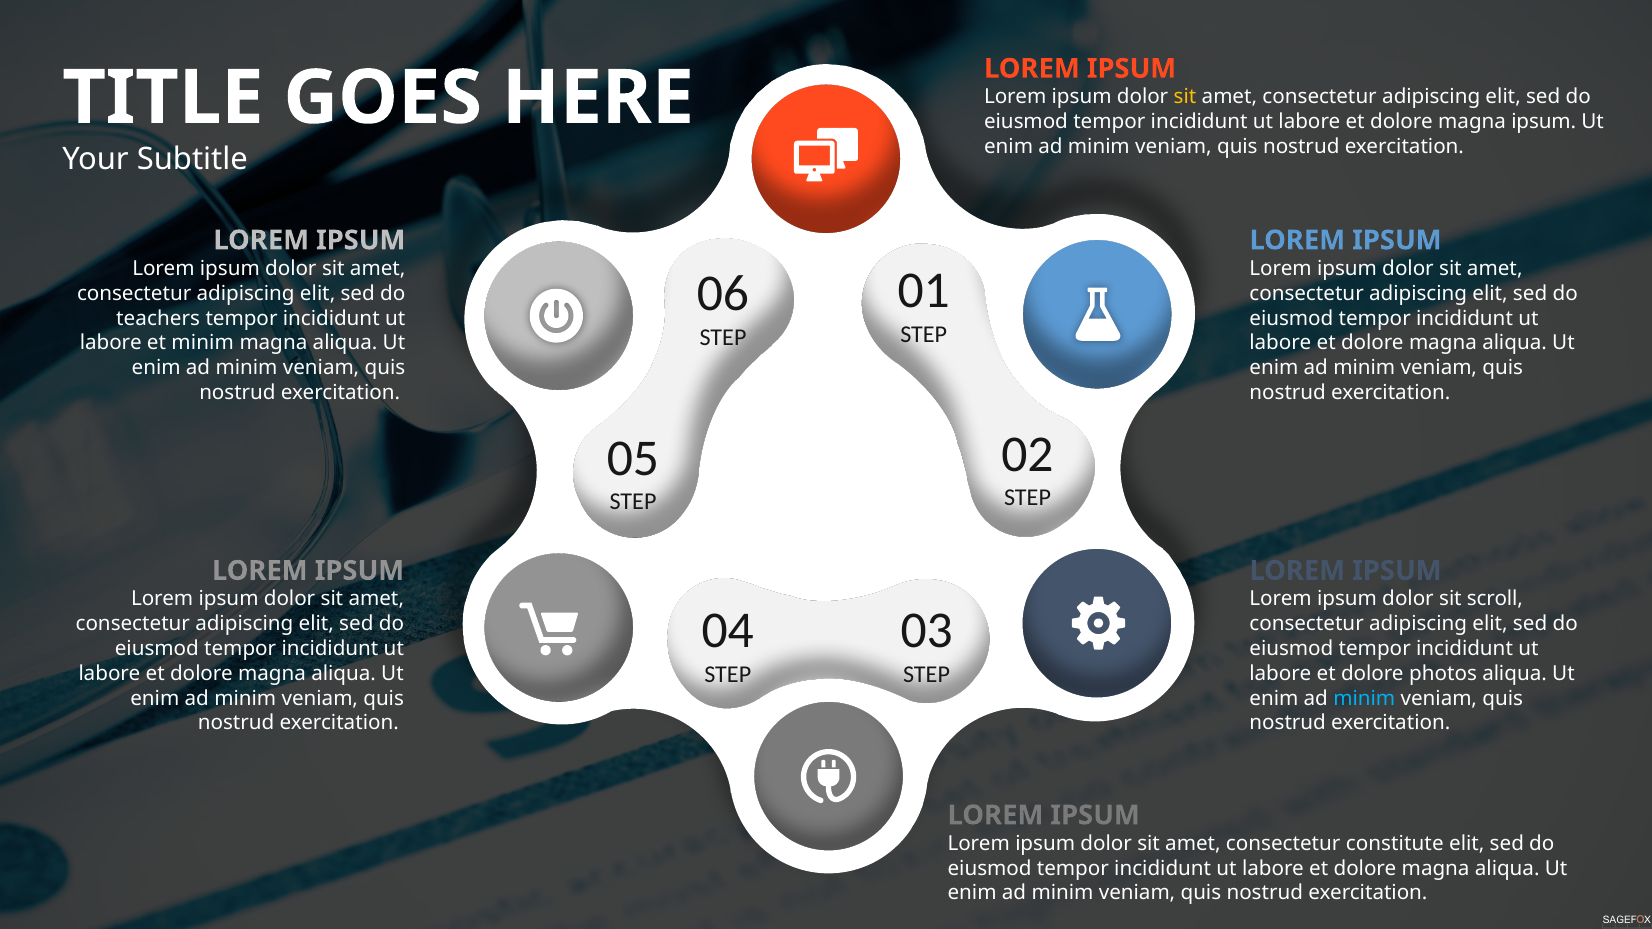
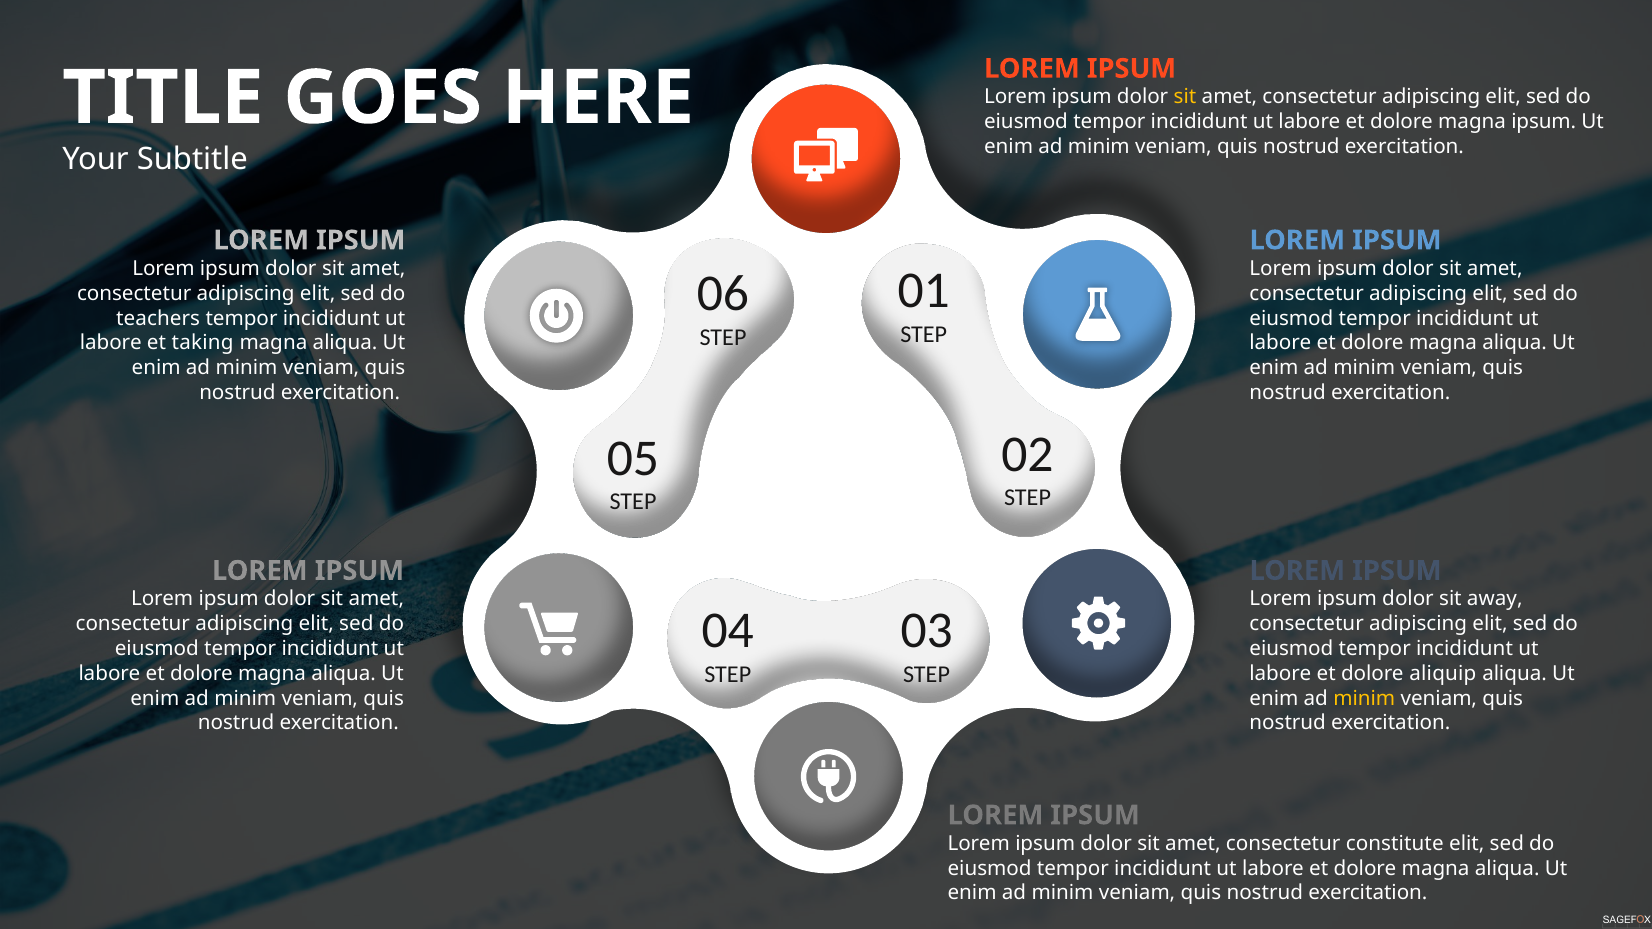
et minim: minim -> taking (203, 343)
scroll: scroll -> away (1495, 599)
photos: photos -> aliquip (1443, 674)
minim colour: light blue -> yellow (1364, 698)
